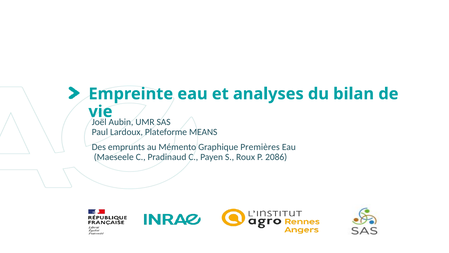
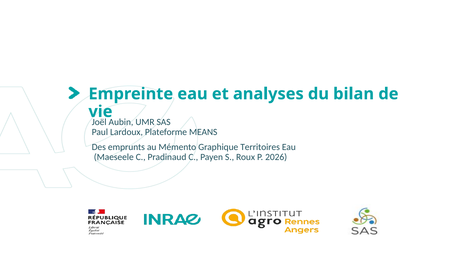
Premières: Premières -> Territoires (260, 147)
2086: 2086 -> 2026 (276, 157)
